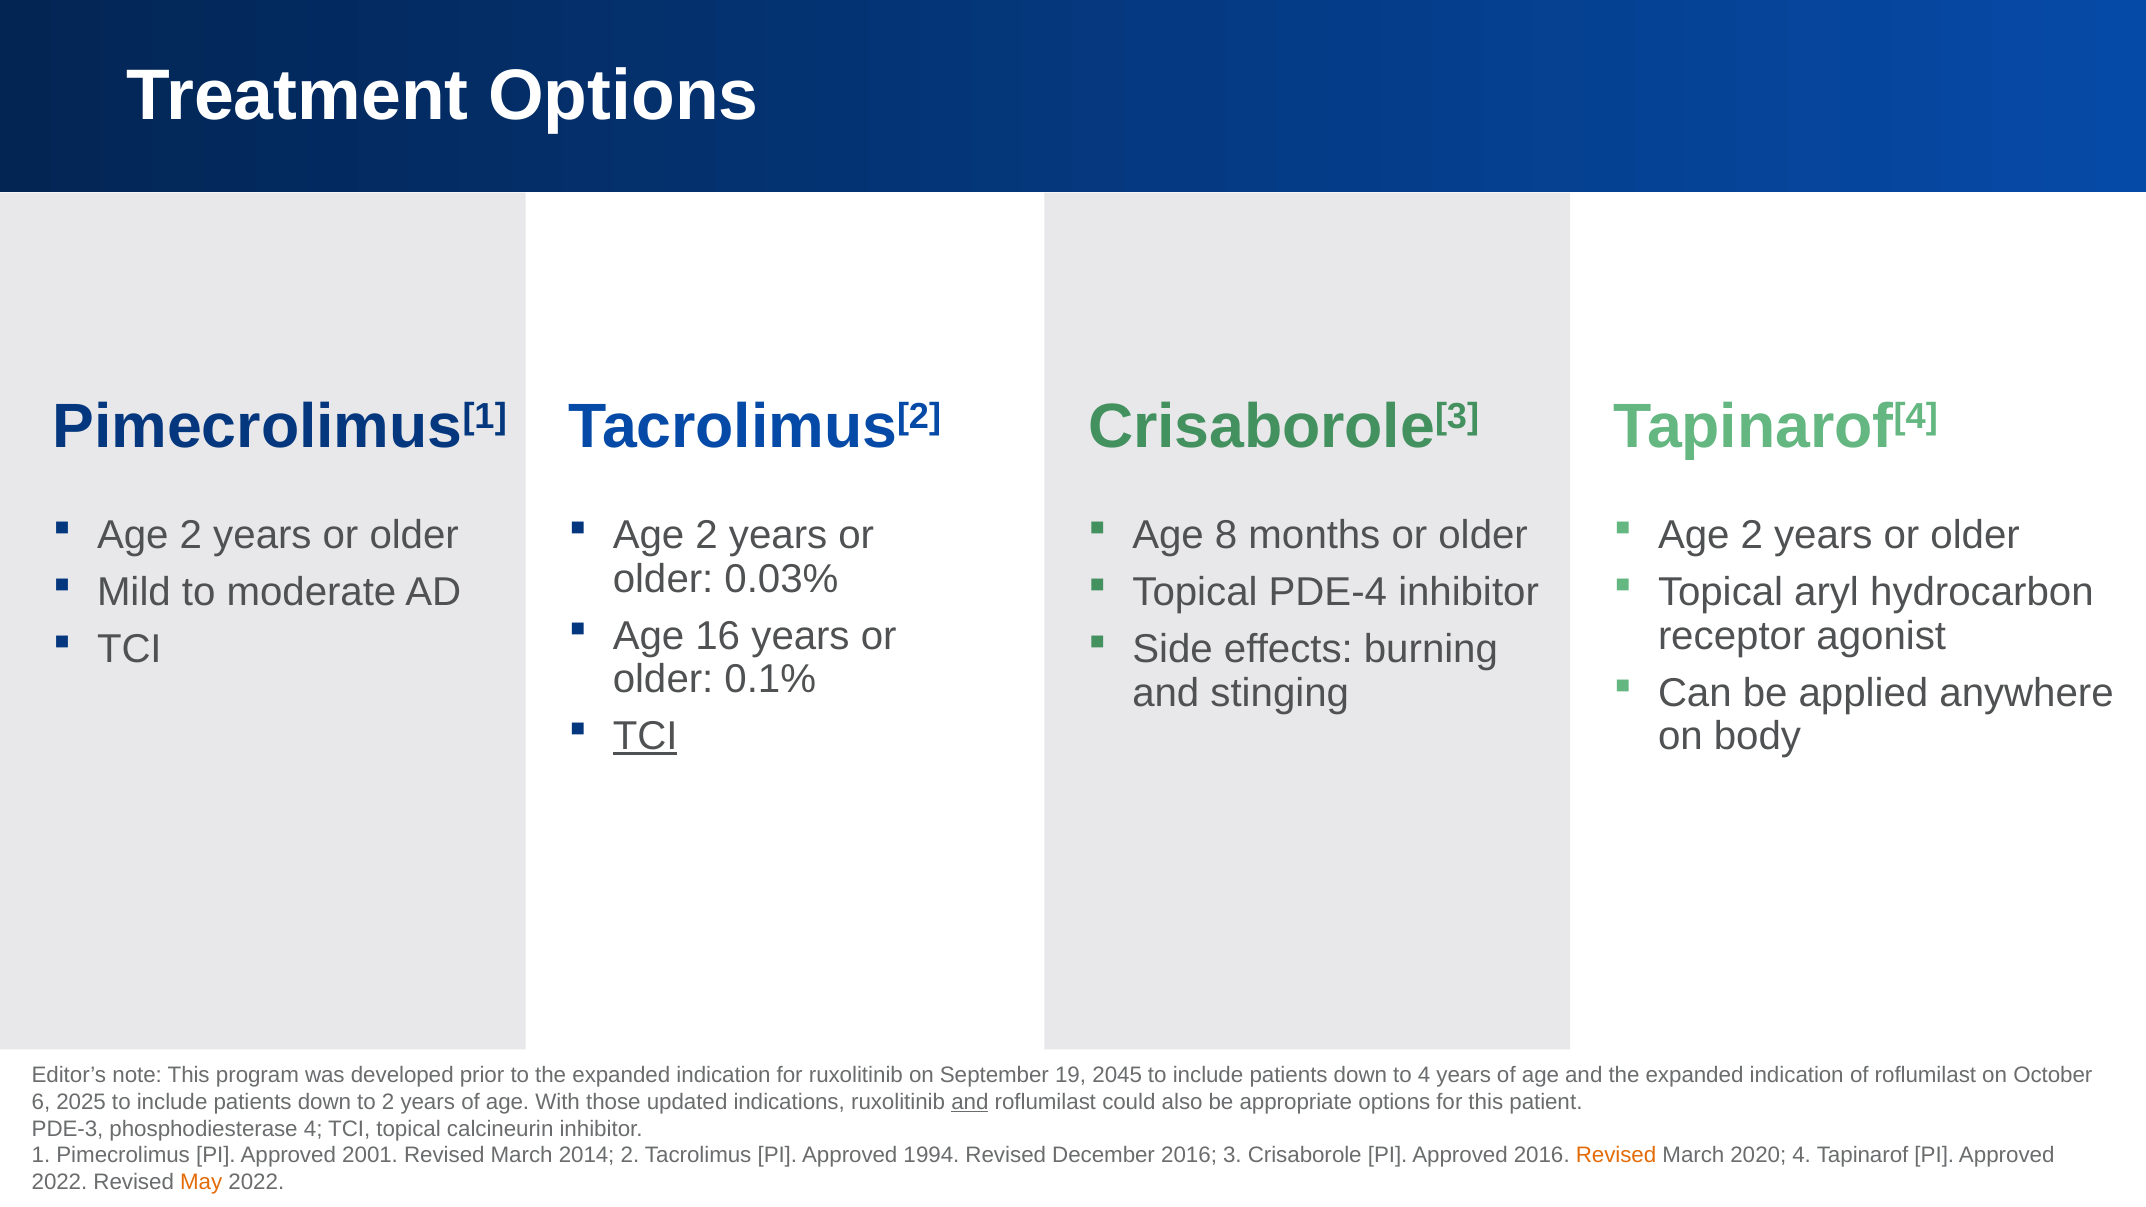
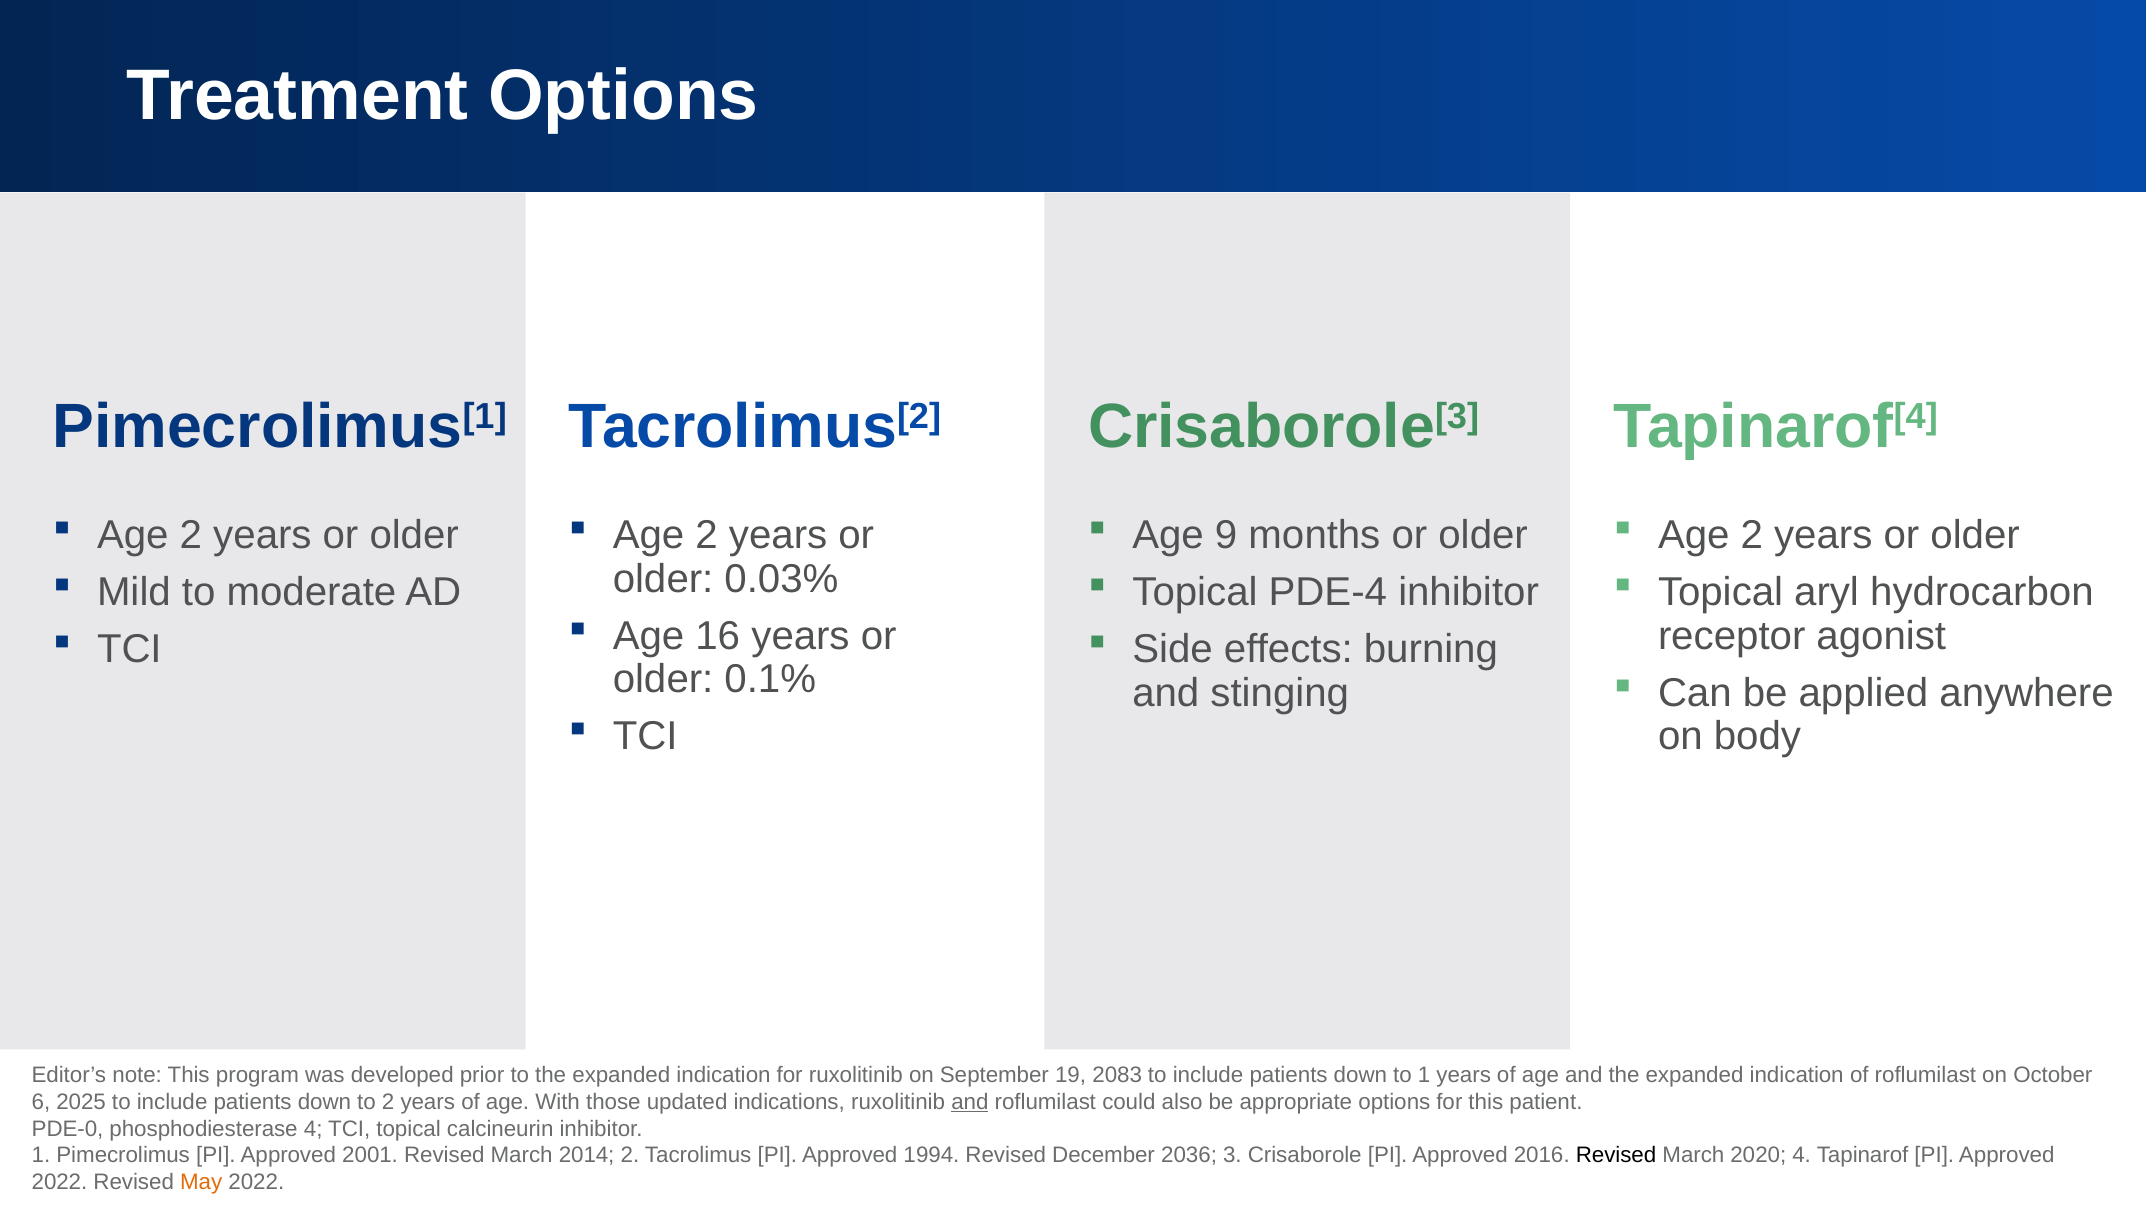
8: 8 -> 9 (1226, 536)
TCI underline: present -> none (645, 736)
2045: 2045 -> 2083 (1117, 1075)
to 4: 4 -> 1 (1424, 1075)
PDE-3: PDE-3 -> PDE-0 (68, 1129)
December 2016: 2016 -> 2036 (1189, 1156)
Revised colour: orange -> black (1616, 1156)
